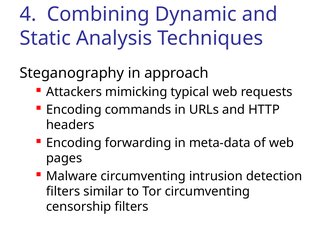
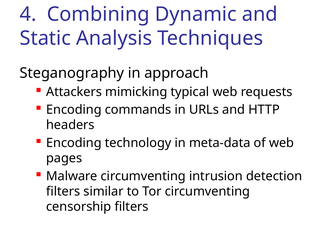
forwarding: forwarding -> technology (138, 142)
